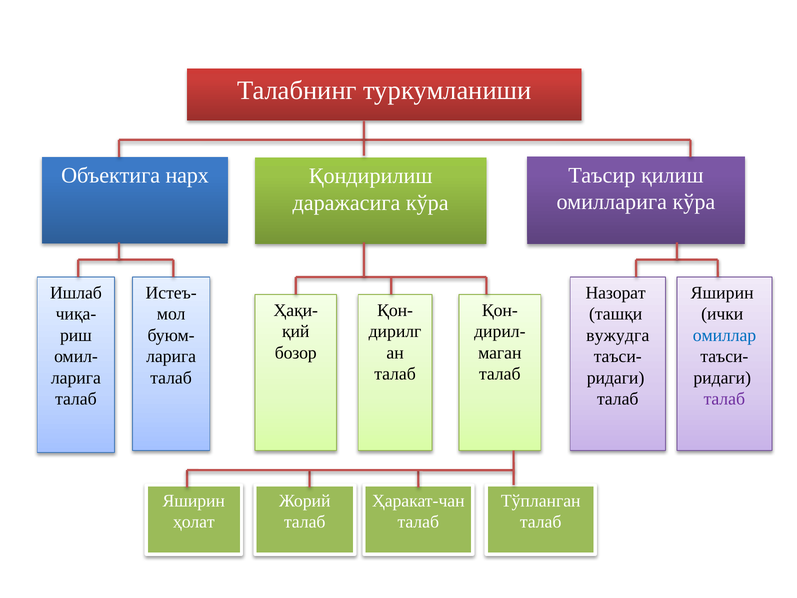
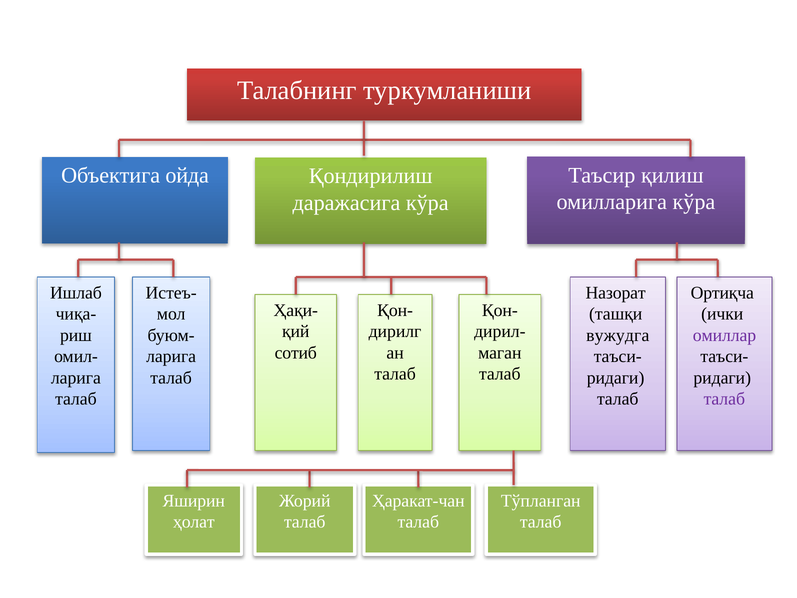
нарх: нарх -> ойда (187, 176)
Яширин: Яширин -> Ортиқча (722, 293)
омиллар colour: blue -> purple (725, 335)
бозор: бозор -> сотиб (296, 353)
